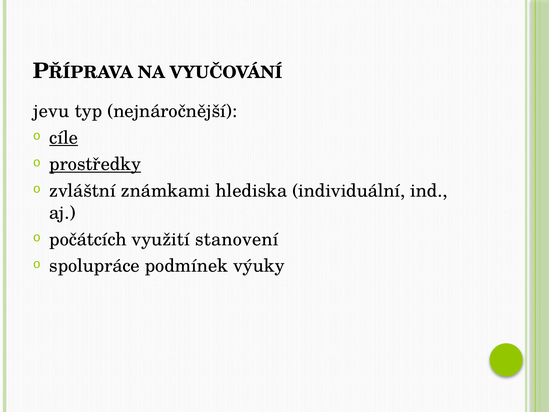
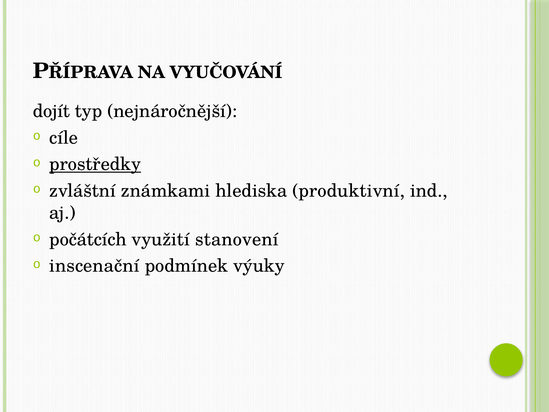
jevu: jevu -> dojít (51, 111)
cíle underline: present -> none (64, 138)
individuální: individuální -> produktivní (349, 191)
spolupráce: spolupráce -> inscenační (94, 266)
